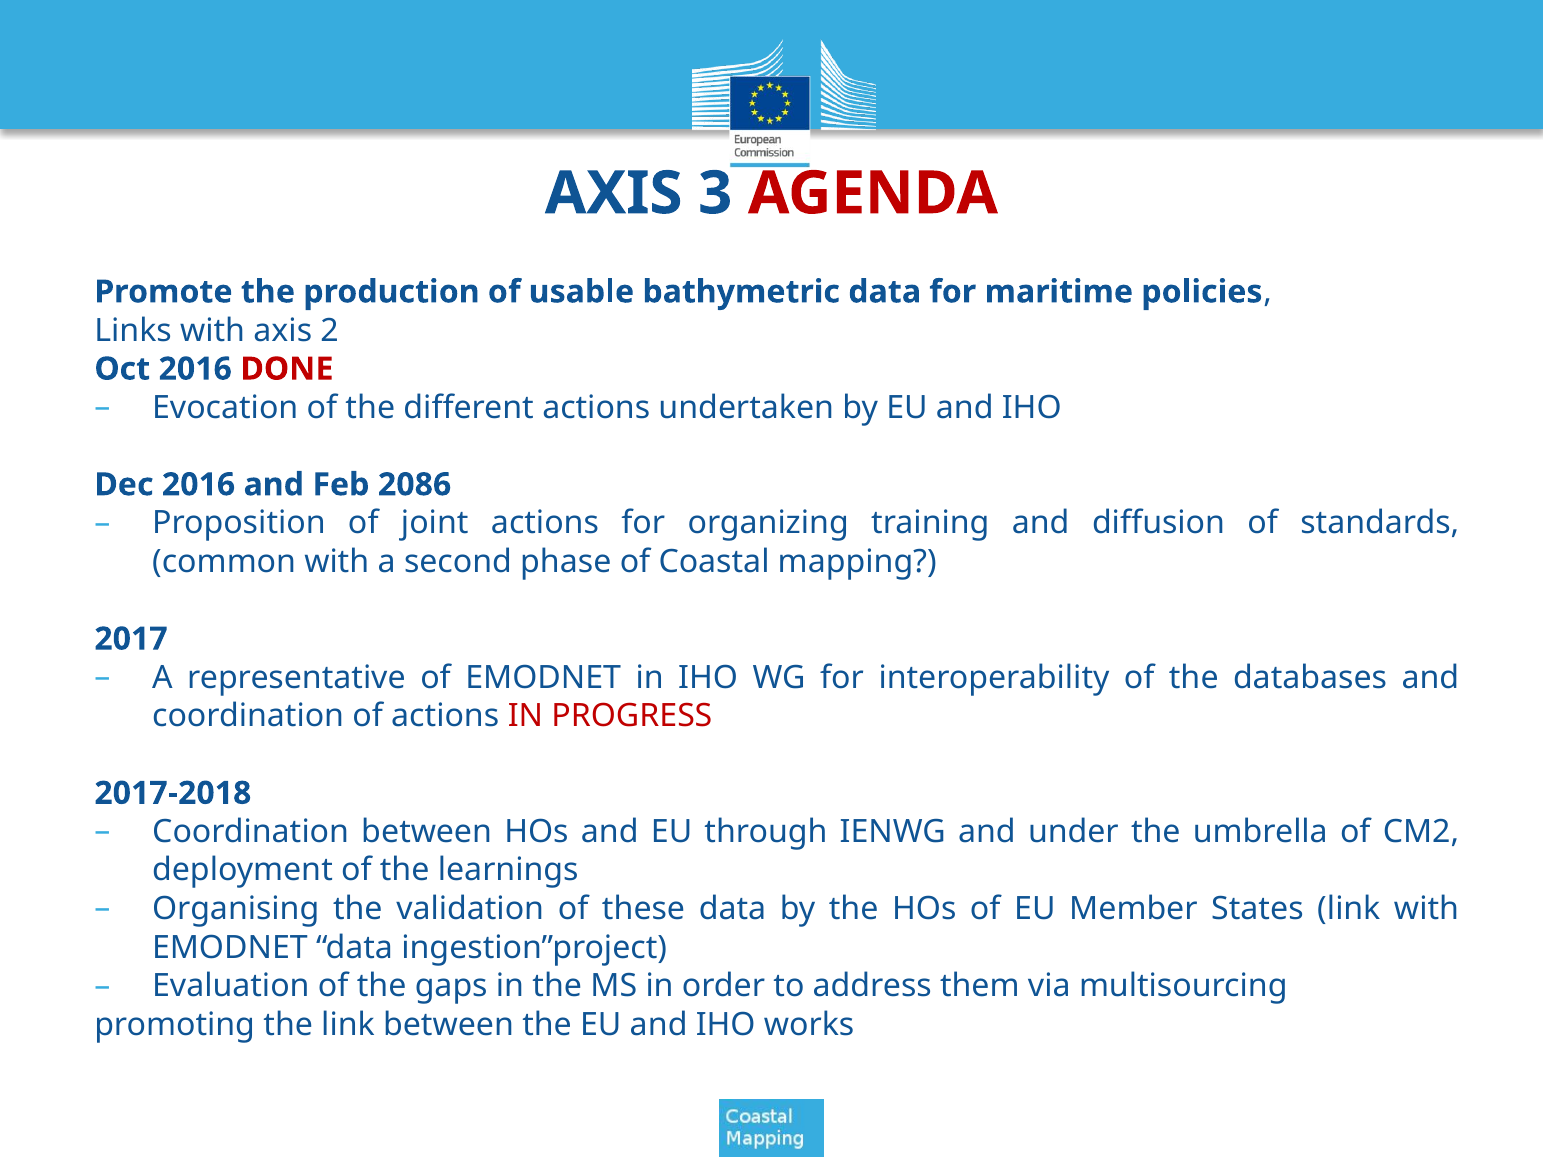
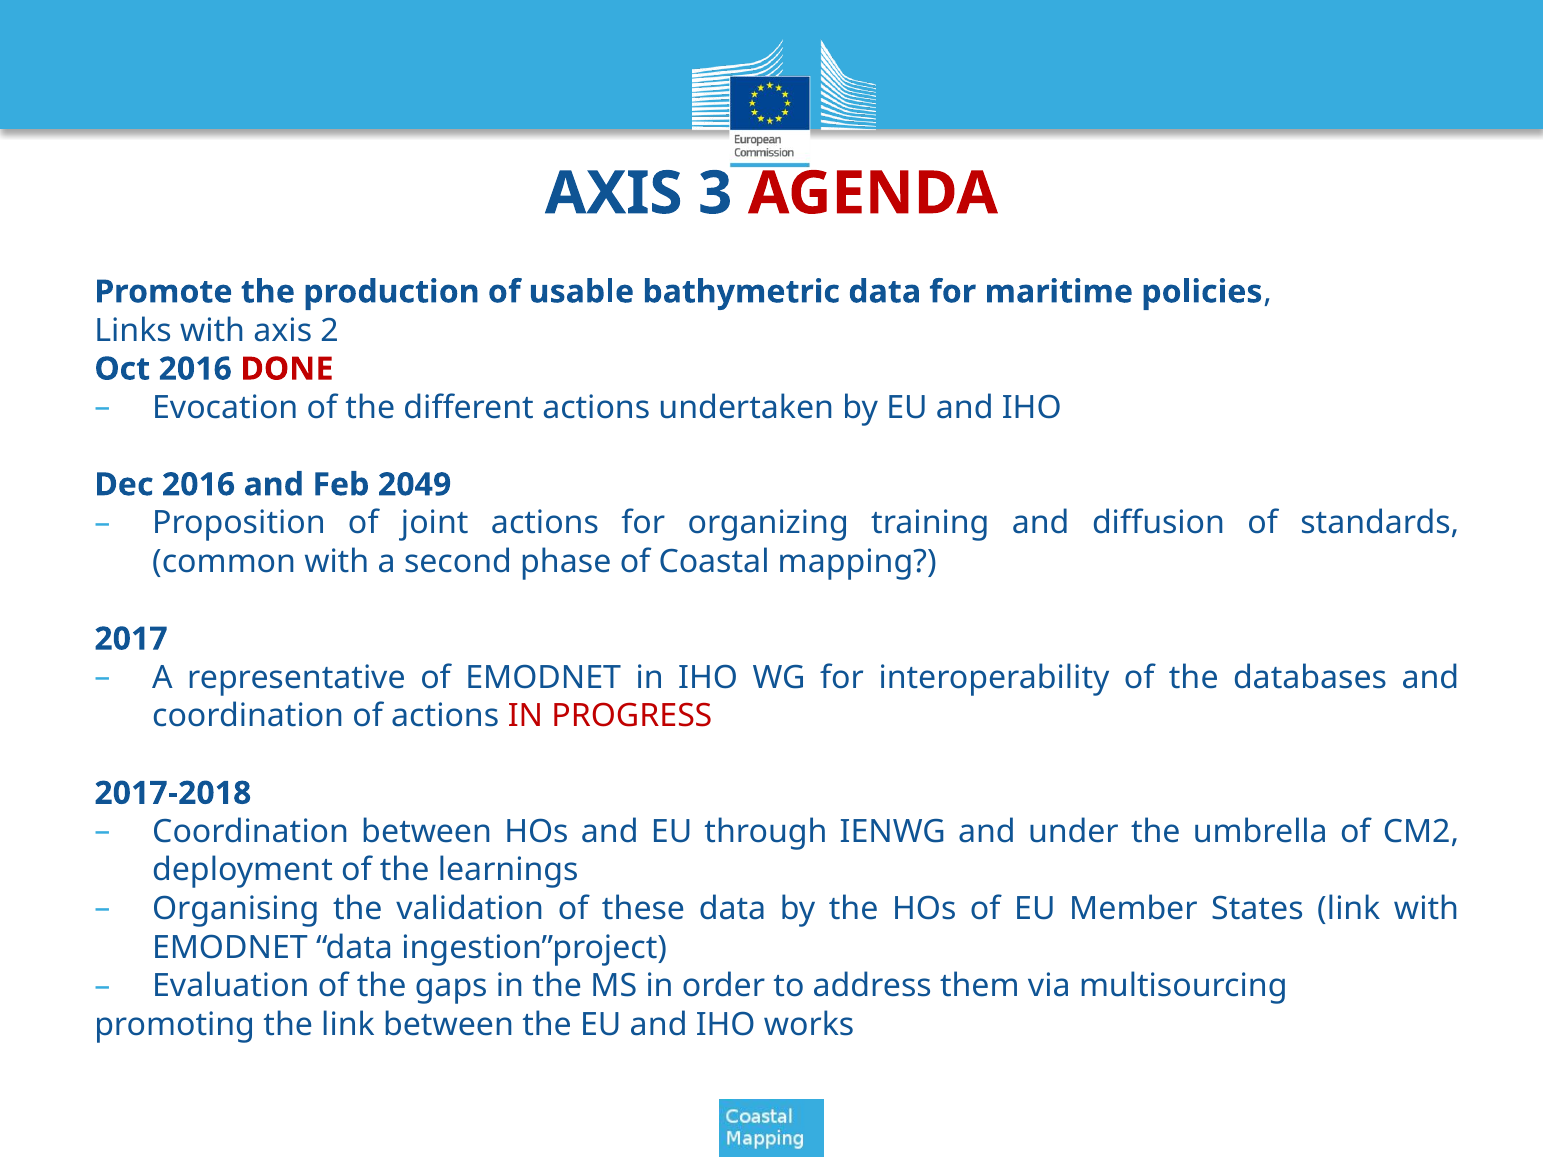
2086: 2086 -> 2049 (415, 485)
